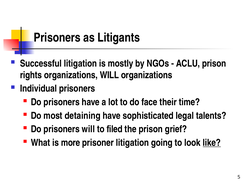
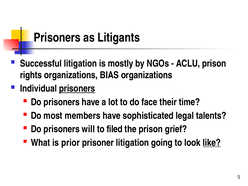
organizations WILL: WILL -> BIAS (109, 75)
prisoners underline: none -> present (77, 89)
detaining: detaining -> members (83, 116)
more: more -> prior (71, 143)
